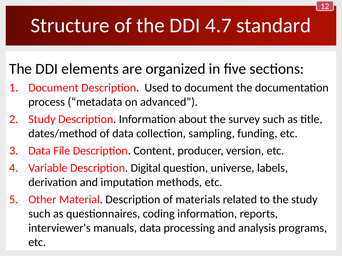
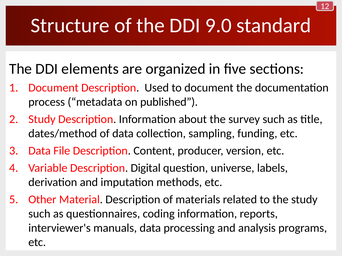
4.7: 4.7 -> 9.0 (218, 26)
advanced: advanced -> published (169, 102)
